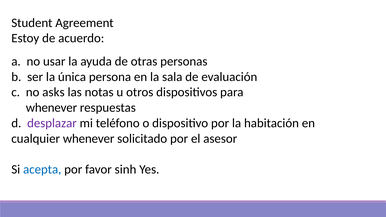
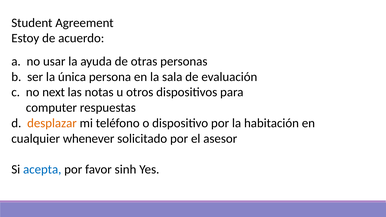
asks: asks -> next (54, 92)
whenever: whenever -> computer (51, 108)
desplazar colour: purple -> orange (52, 123)
